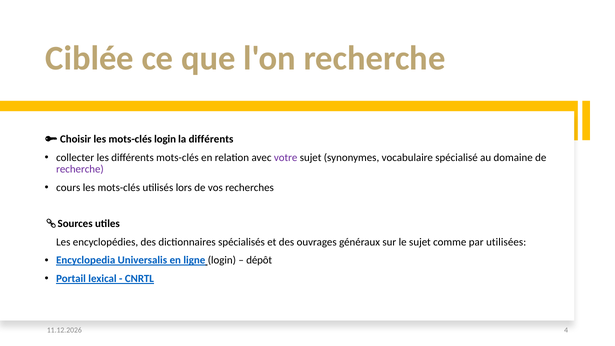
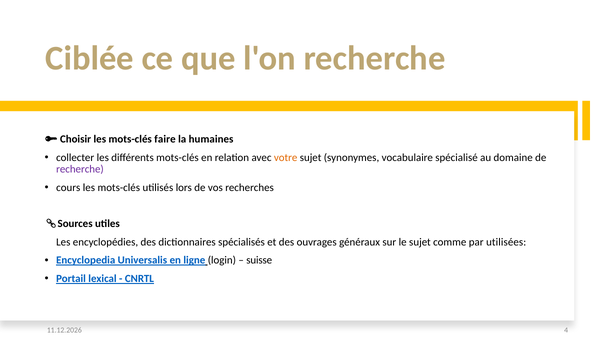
mots-clés login: login -> faire (165, 139)
la différents: différents -> humaines (211, 139)
votre colour: purple -> orange (286, 157)
dépôt: dépôt -> suisse (259, 260)
